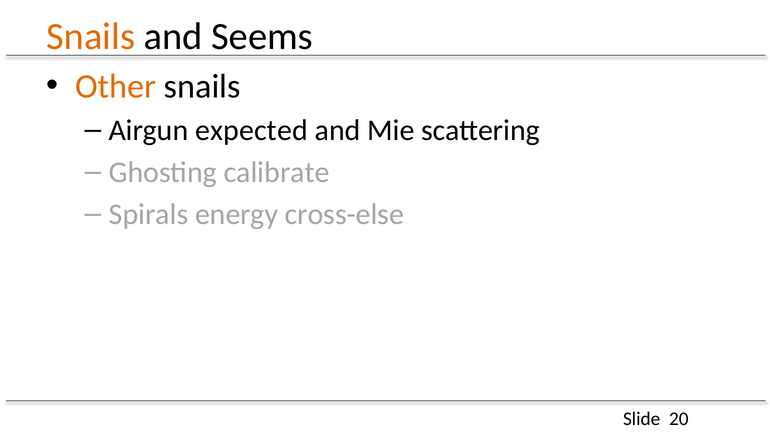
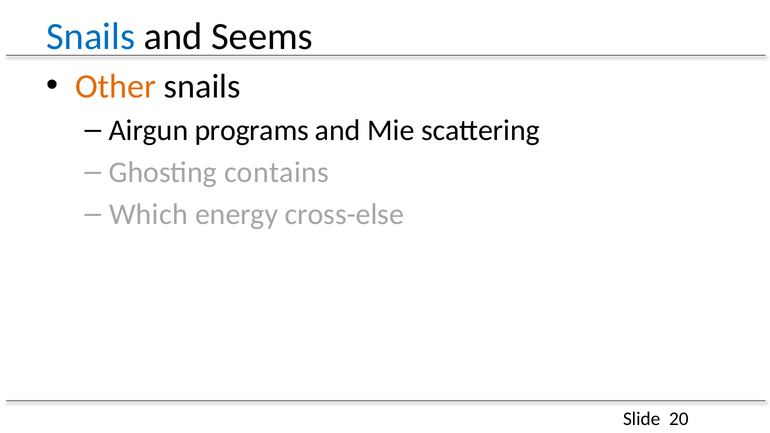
Snails colour: orange -> blue (91, 37)
expected: expected -> programs (252, 131)
calibrate: calibrate -> contains (276, 173)
Spirals: Spirals -> Which (148, 214)
